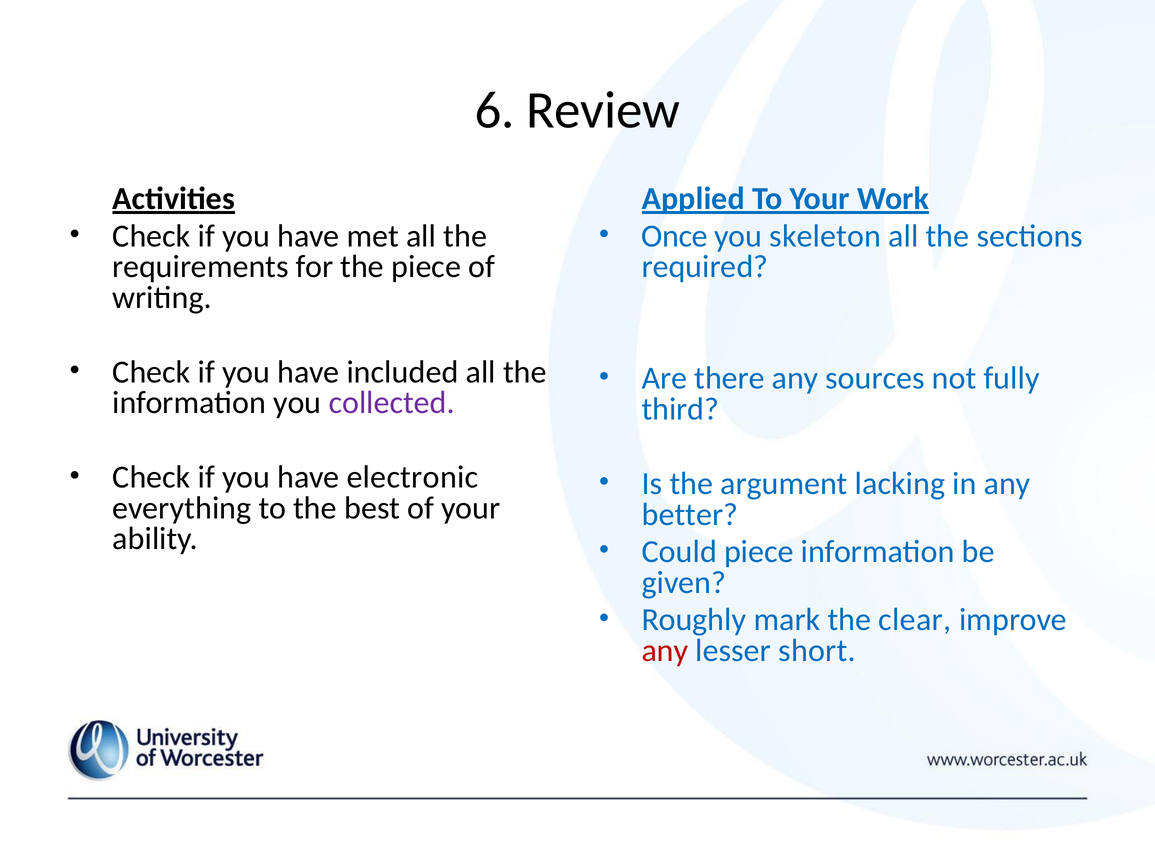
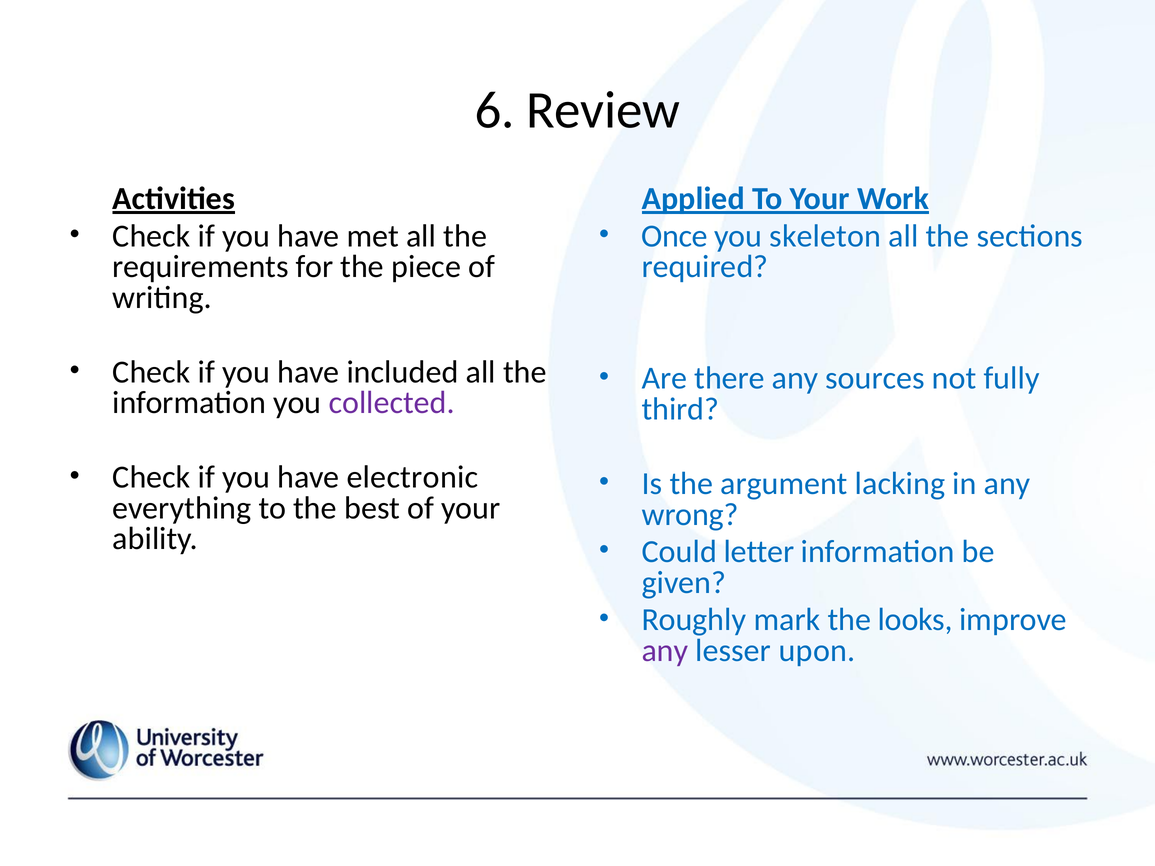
better: better -> wrong (690, 515)
Could piece: piece -> letter (759, 552)
clear: clear -> looks (915, 620)
any colour: red -> purple (665, 651)
short: short -> upon (817, 651)
